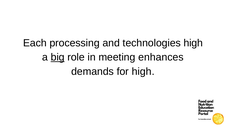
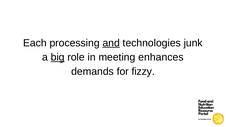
and underline: none -> present (111, 43)
technologies high: high -> junk (193, 43)
for high: high -> fizzy (143, 72)
